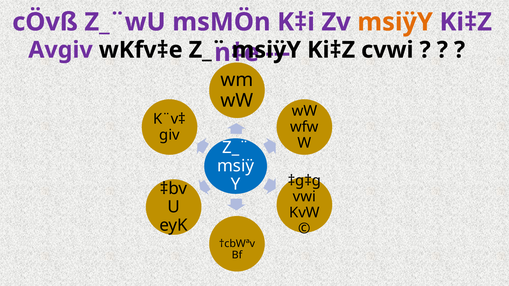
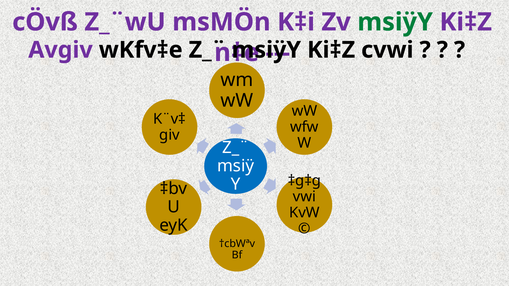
msiÿY colour: orange -> green (395, 22)
